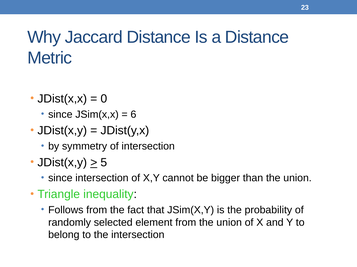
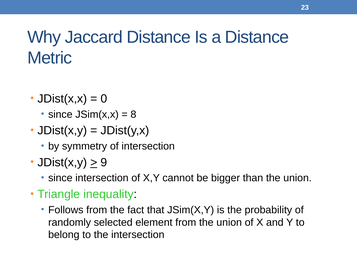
6: 6 -> 8 (133, 115)
5: 5 -> 9 (104, 163)
